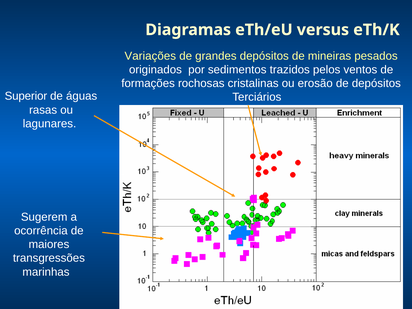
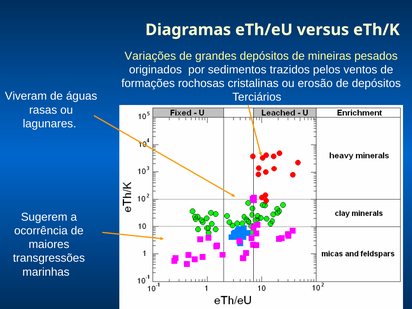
Superior: Superior -> Viveram (26, 96)
